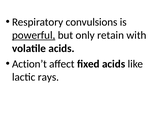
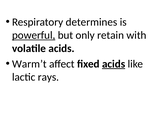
convulsions: convulsions -> determines (91, 22)
Action’t: Action’t -> Warm’t (29, 64)
acids underline: none -> present (114, 64)
